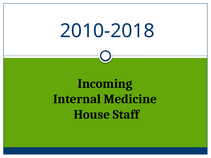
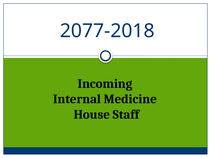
2010-2018: 2010-2018 -> 2077-2018 (107, 31)
